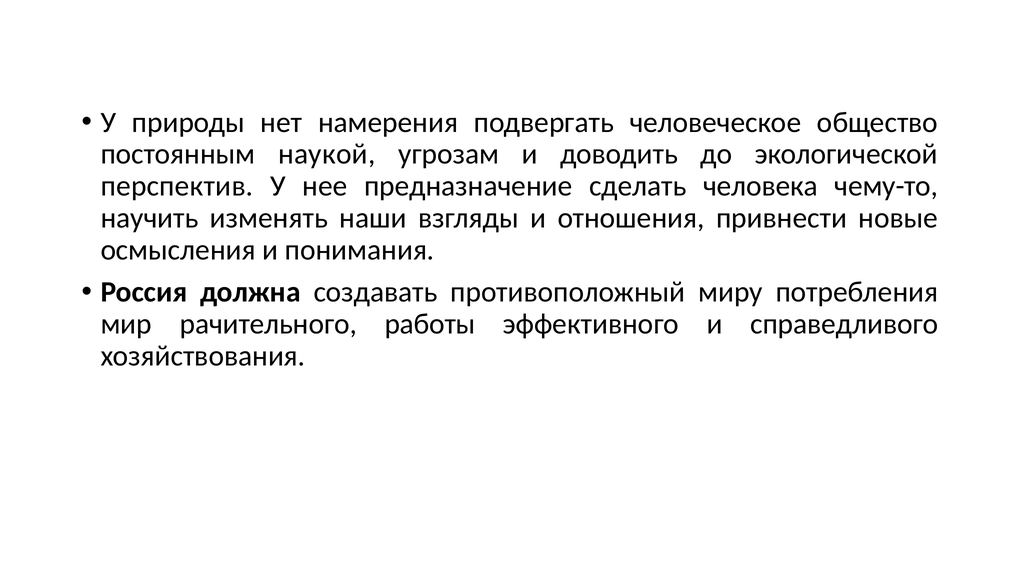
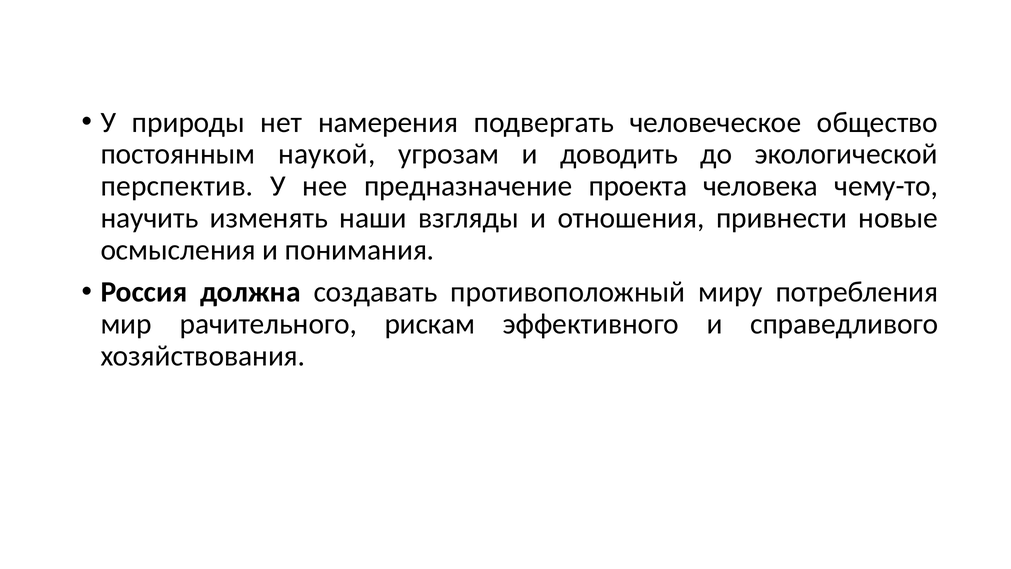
сделать: сделать -> проекта (638, 186)
работы: работы -> рискам (430, 324)
